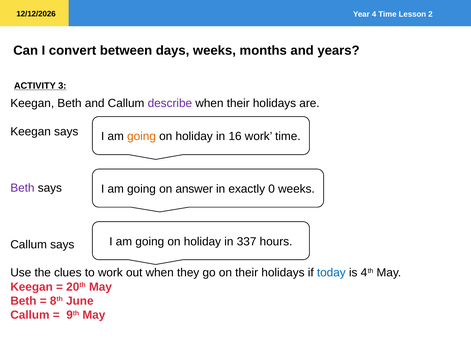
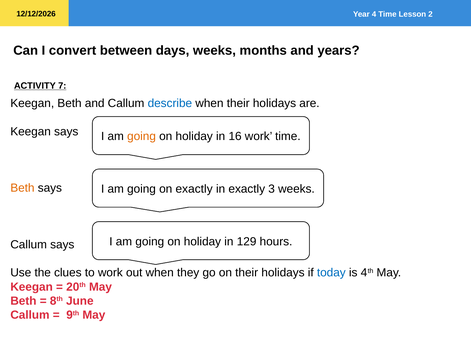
3: 3 -> 7 (62, 86)
describe colour: purple -> blue (170, 103)
Beth colour: purple -> orange (22, 188)
on answer: answer -> exactly (194, 189)
0: 0 -> 3 (272, 189)
337: 337 -> 129 (247, 242)
